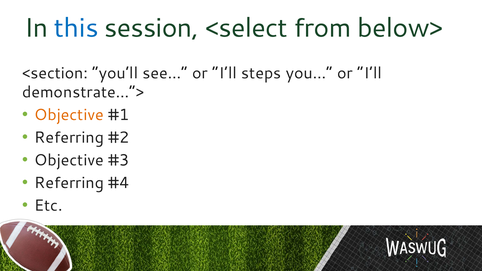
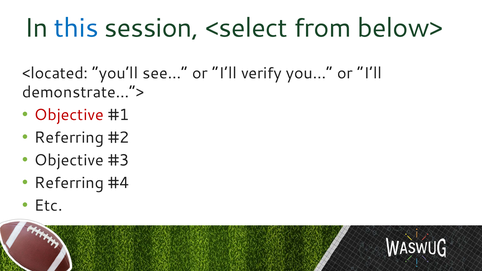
<section: <section -> <located (55, 73)
steps: steps -> verify (261, 73)
Objective colour: orange -> red (69, 115)
